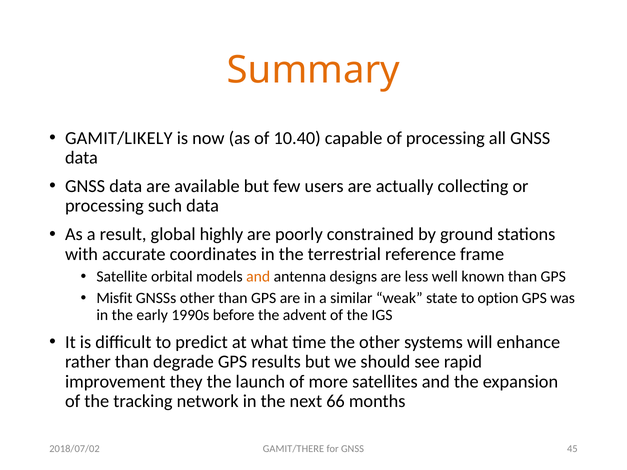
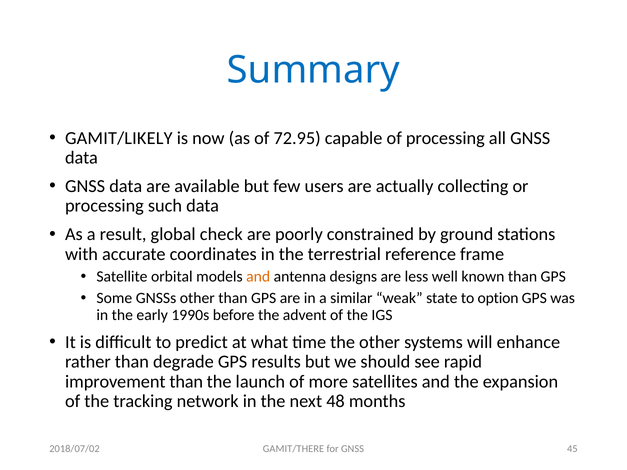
Summary colour: orange -> blue (313, 70)
10.40: 10.40 -> 72.95 (297, 138)
highly: highly -> check (221, 234)
Misfit: Misfit -> Some (114, 298)
improvement they: they -> than (186, 382)
66: 66 -> 48 (335, 401)
